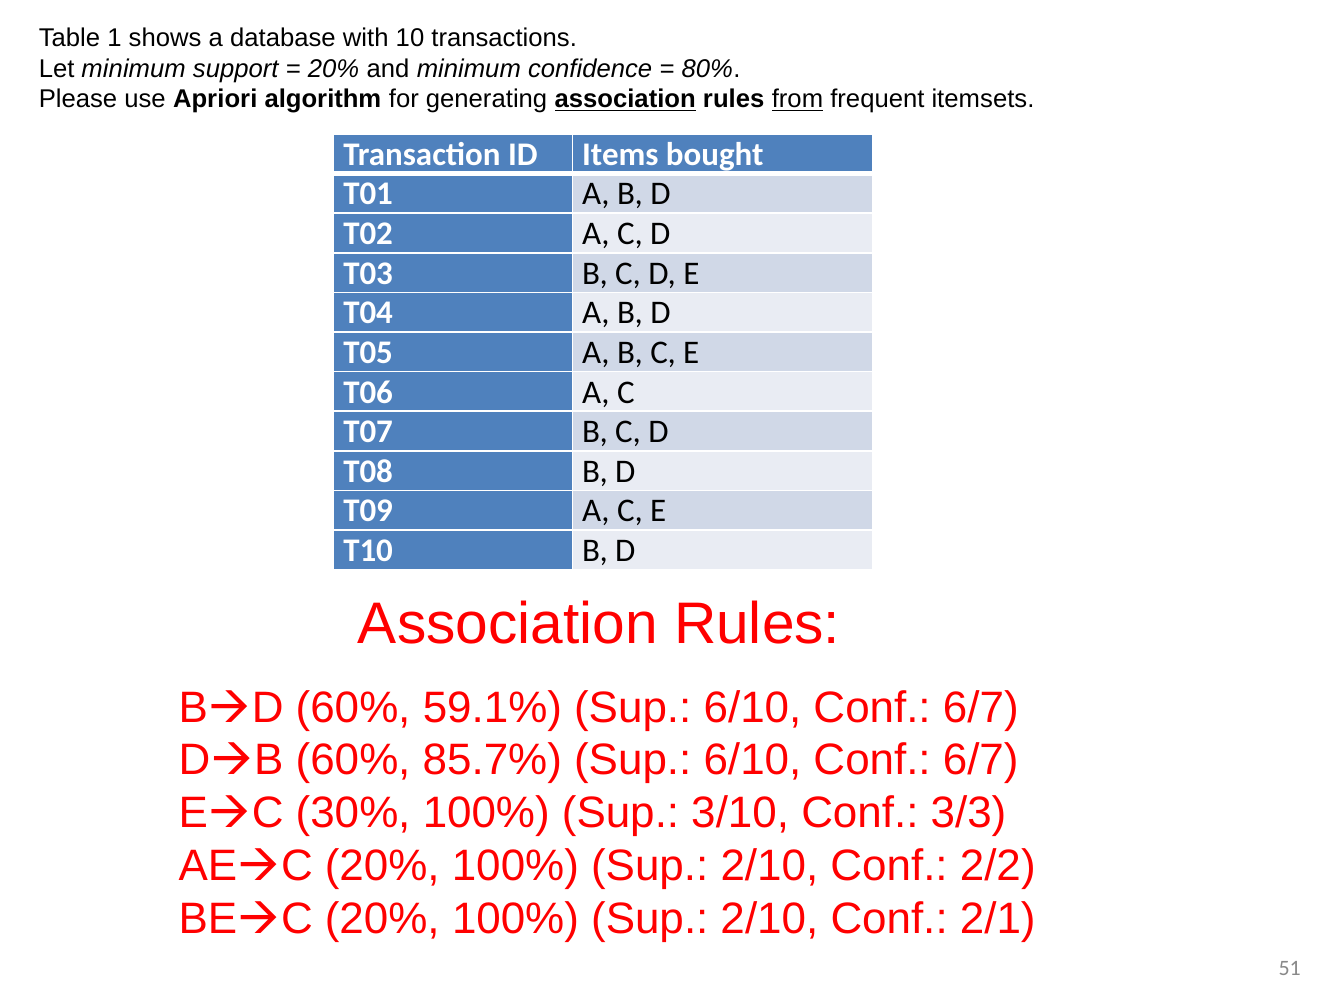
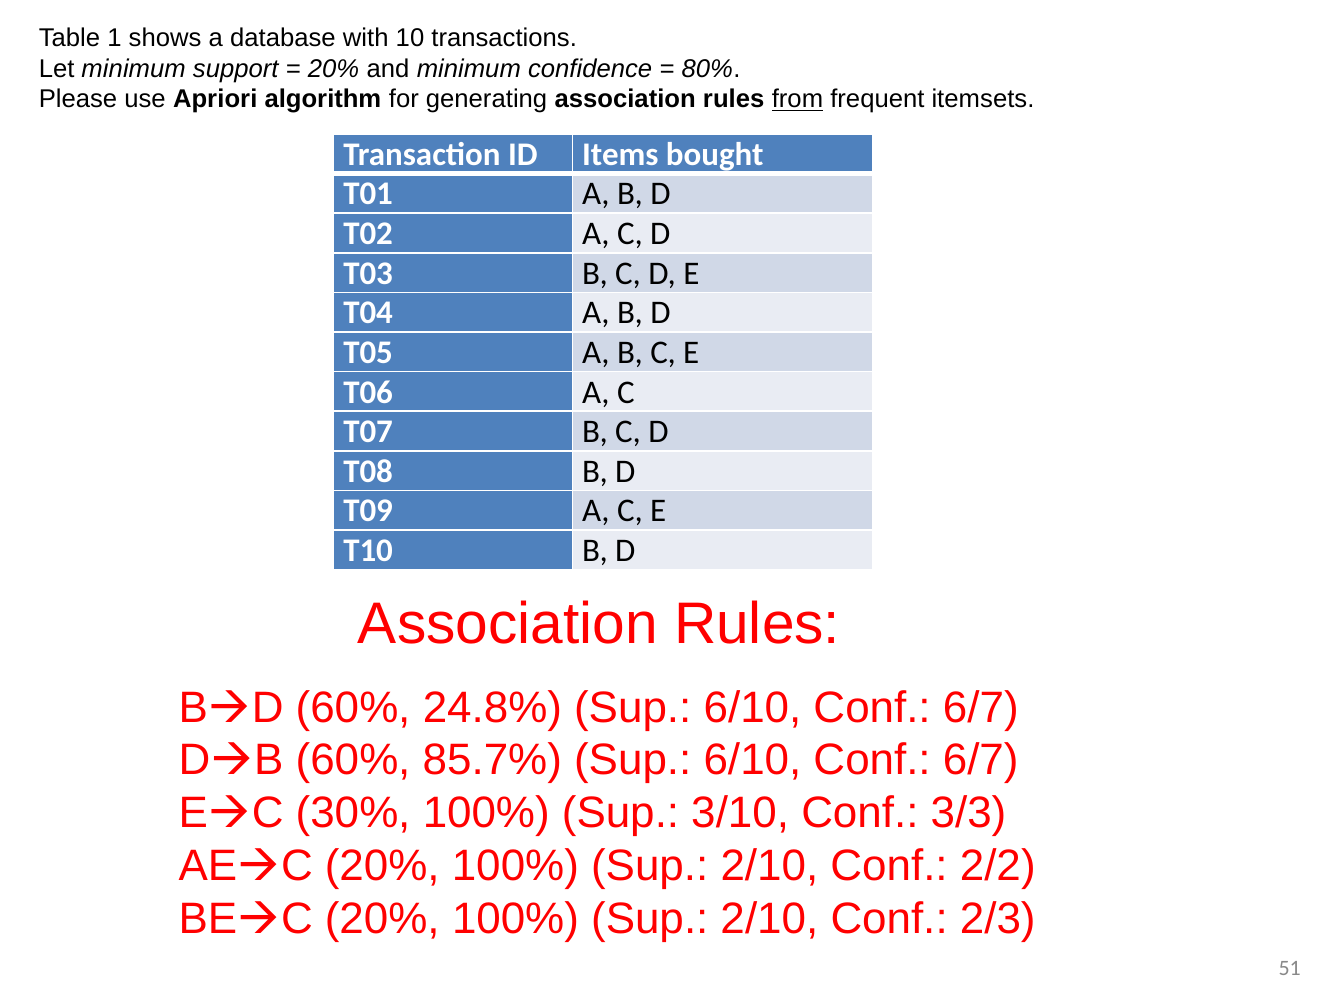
association underline: present -> none (625, 99)
59.1%: 59.1% -> 24.8% (492, 708)
2/1: 2/1 -> 2/3 (998, 919)
